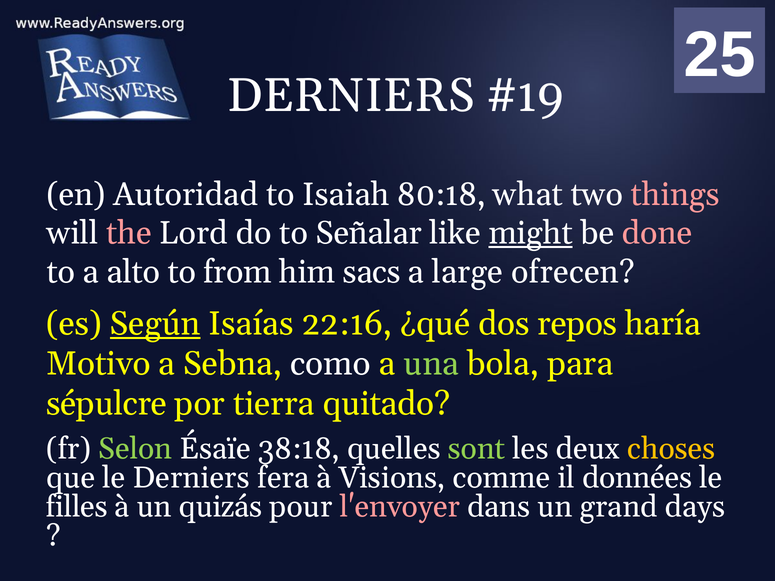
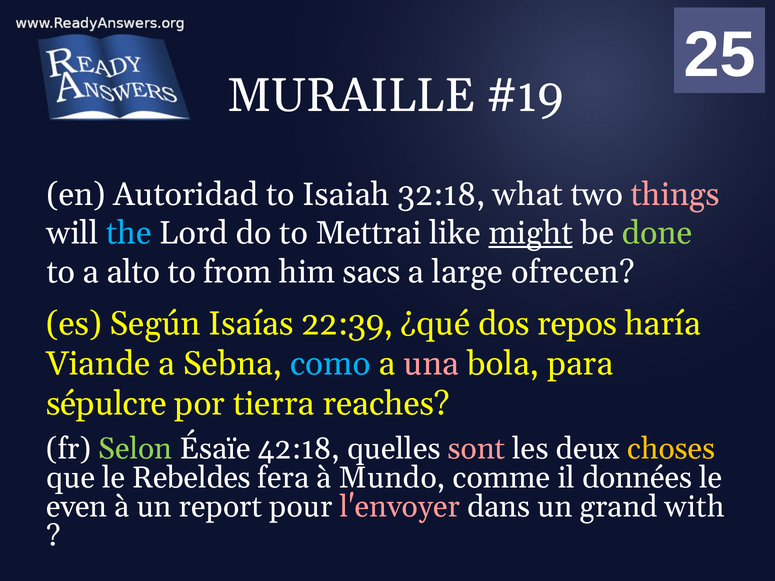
DERNIERS: DERNIERS -> MURAILLE (351, 96)
80:18: 80:18 -> 32:18 (441, 195)
the colour: pink -> light blue (129, 233)
Señalar: Señalar -> Mettrai (369, 233)
done colour: pink -> light green (657, 233)
Según underline: present -> none (155, 324)
22:16: 22:16 -> 22:39 (347, 324)
Motivo: Motivo -> Viande (98, 364)
como colour: white -> light blue (330, 364)
una colour: light green -> pink (431, 364)
quitado: quitado -> reaches (386, 404)
38:18: 38:18 -> 42:18 (299, 449)
sont colour: light green -> pink (477, 449)
le Derniers: Derniers -> Rebeldes (192, 478)
Visions: Visions -> Mundo (392, 478)
filles: filles -> even (77, 507)
quizás: quizás -> report (221, 507)
days: days -> with (695, 507)
